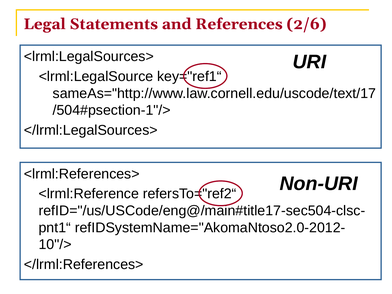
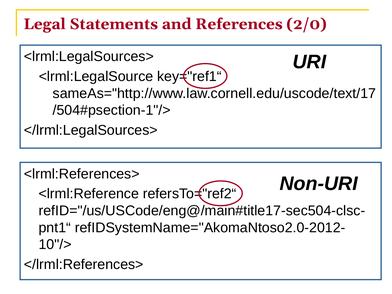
2/6: 2/6 -> 2/0 (307, 24)
